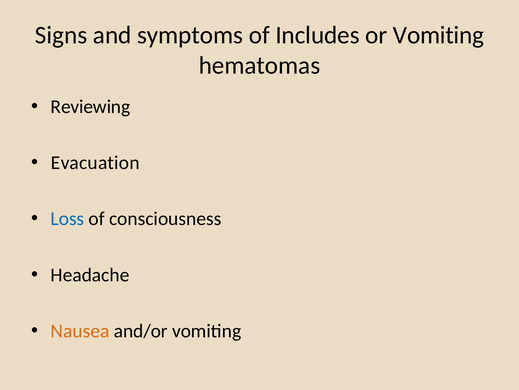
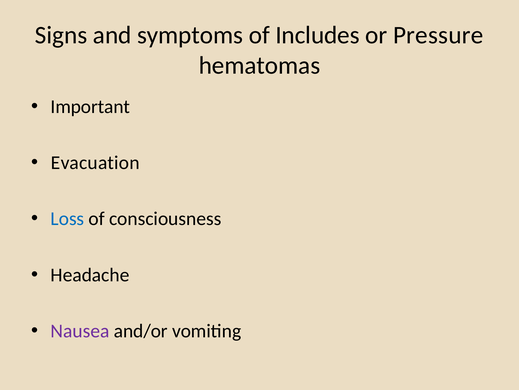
or Vomiting: Vomiting -> Pressure (438, 35)
Reviewing: Reviewing -> Important (90, 106)
Nausea colour: orange -> purple (80, 330)
